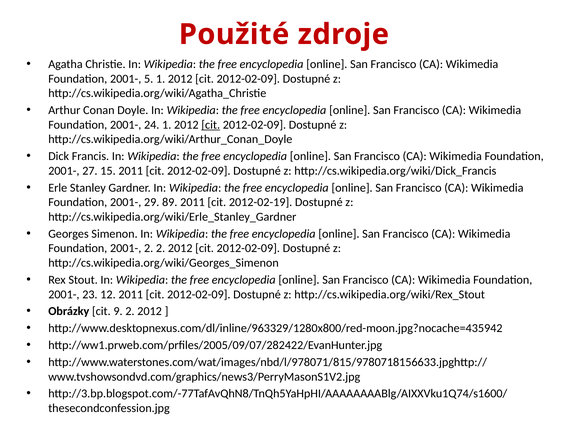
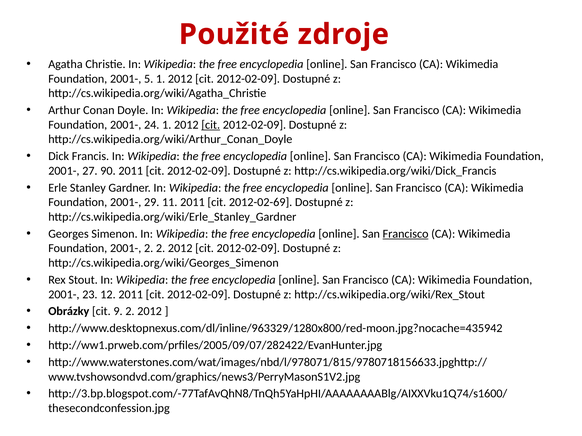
15: 15 -> 90 (108, 171)
89: 89 -> 11 (170, 203)
2012-02-19: 2012-02-19 -> 2012-02-69 (261, 203)
Francisco underline: none -> present (406, 234)
